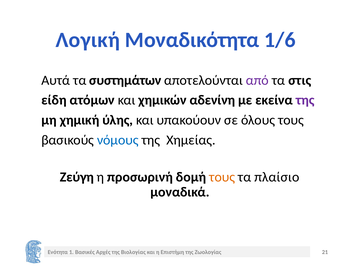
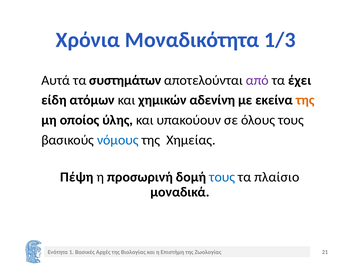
Λογική: Λογική -> Χρόνια (88, 40)
1/6: 1/6 -> 1/3 (280, 40)
στις: στις -> έχει (300, 80)
της colour: purple -> orange (305, 100)
χημική: χημική -> οποίος (80, 120)
Ζεύγη: Ζεύγη -> Πέψη (77, 177)
τους colour: orange -> blue (222, 177)
